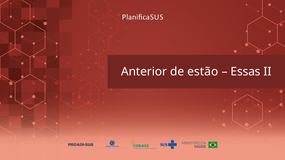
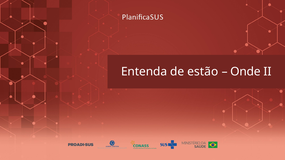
Anterior: Anterior -> Entenda (144, 72)
Essas: Essas -> Onde (246, 72)
